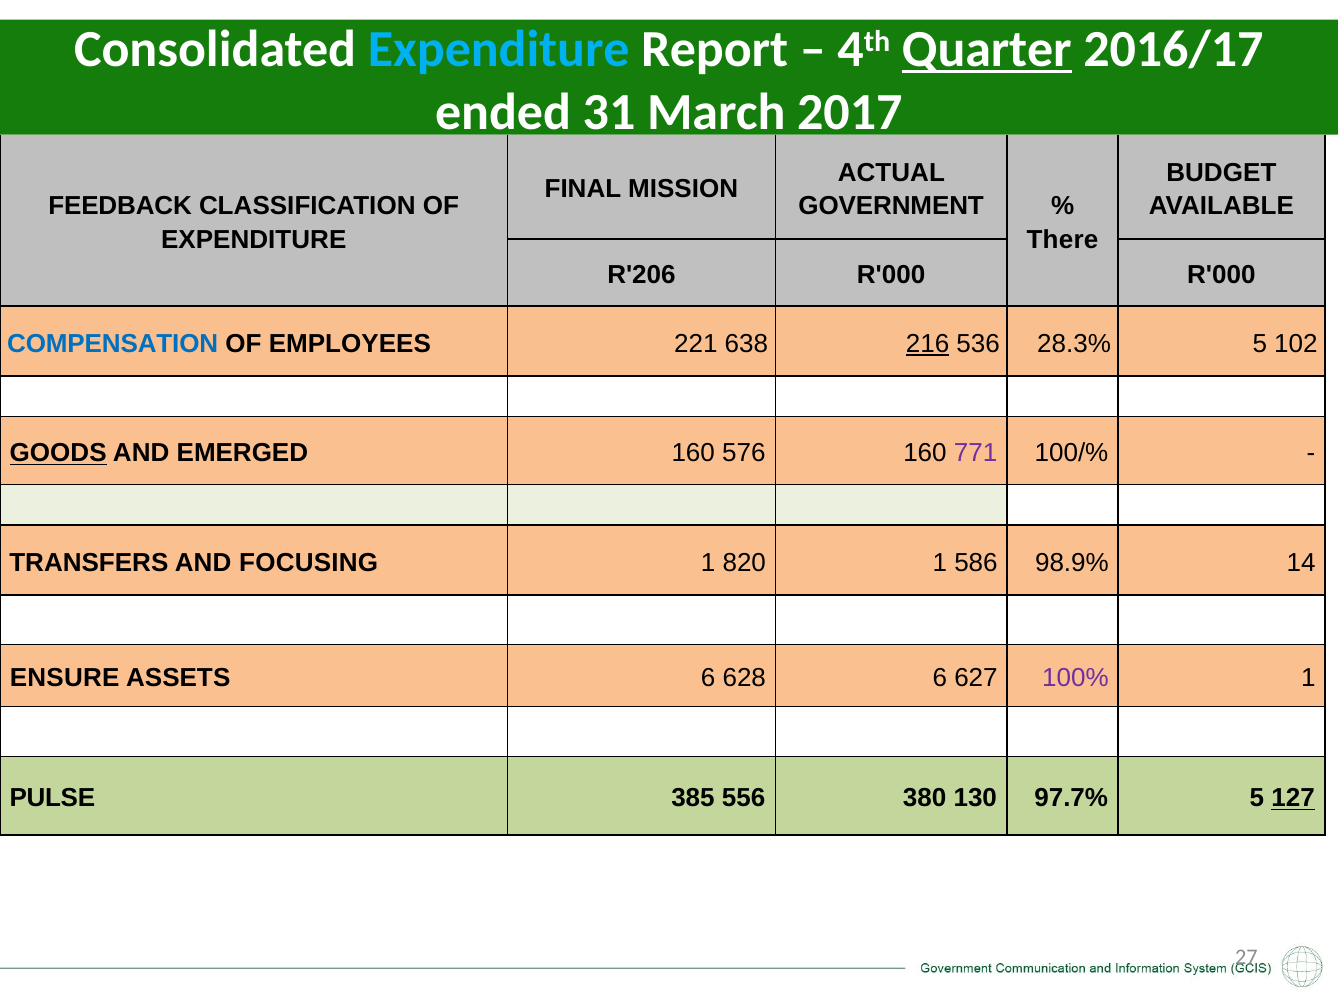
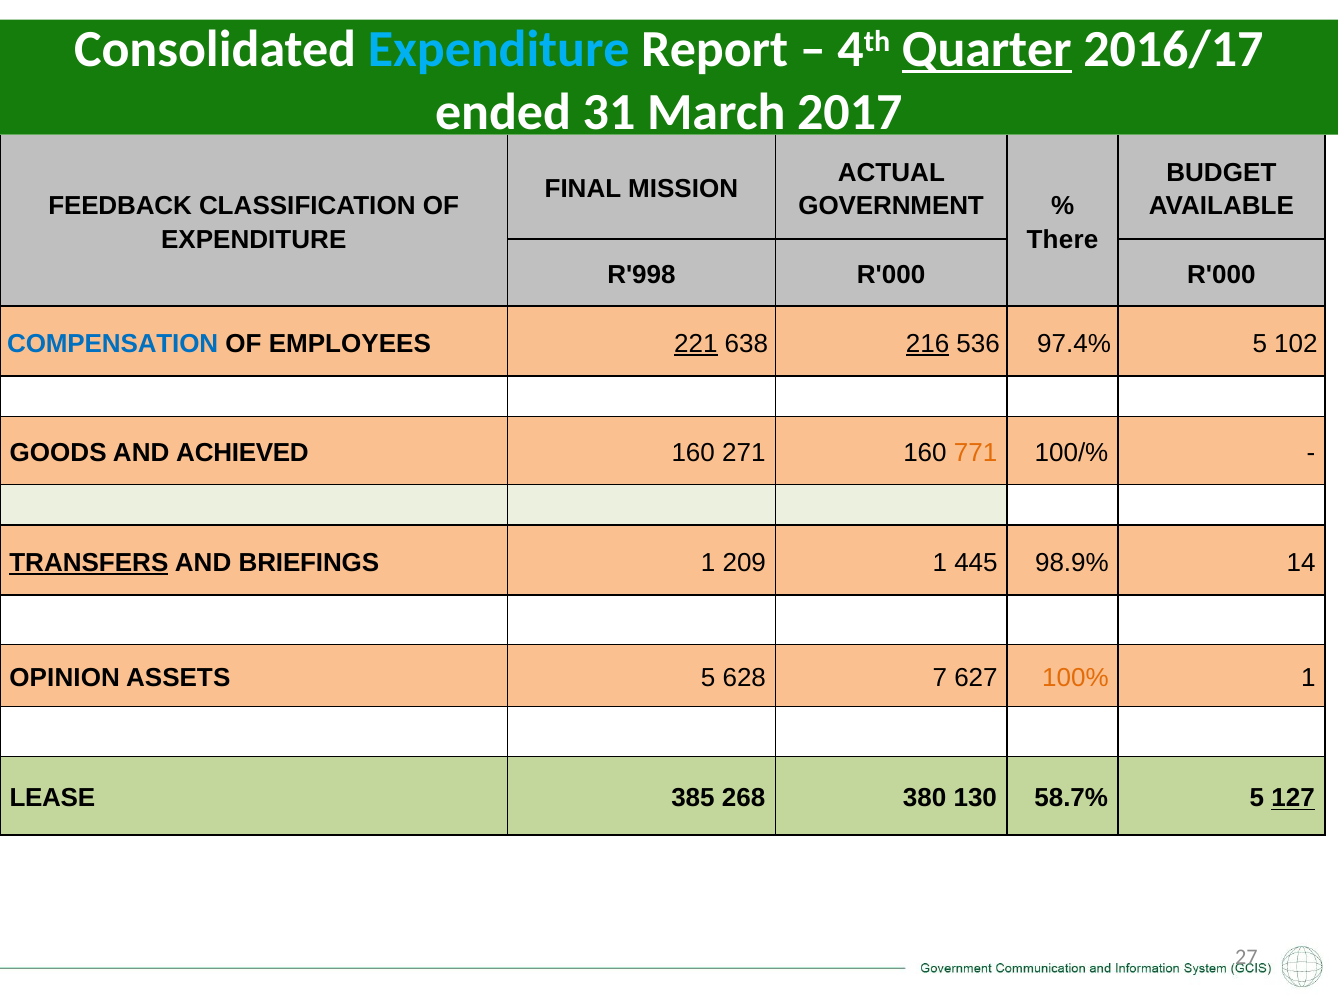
R'206: R'206 -> R'998 (641, 275)
221 underline: none -> present (696, 344)
28.3%: 28.3% -> 97.4% (1074, 344)
GOODS underline: present -> none (58, 453)
EMERGED: EMERGED -> ACHIEVED (243, 453)
576: 576 -> 271 (744, 453)
771 colour: purple -> orange (976, 453)
TRANSFERS underline: none -> present (89, 563)
FOCUSING: FOCUSING -> BRIEFINGS (309, 563)
820: 820 -> 209 (744, 563)
586: 586 -> 445 (976, 563)
ENSURE: ENSURE -> OPINION (65, 679)
ASSETS 6: 6 -> 5 (708, 679)
628 6: 6 -> 7 (940, 679)
100% colour: purple -> orange (1075, 679)
PULSE: PULSE -> LEASE (52, 799)
556: 556 -> 268 (744, 799)
97.7%: 97.7% -> 58.7% (1071, 799)
